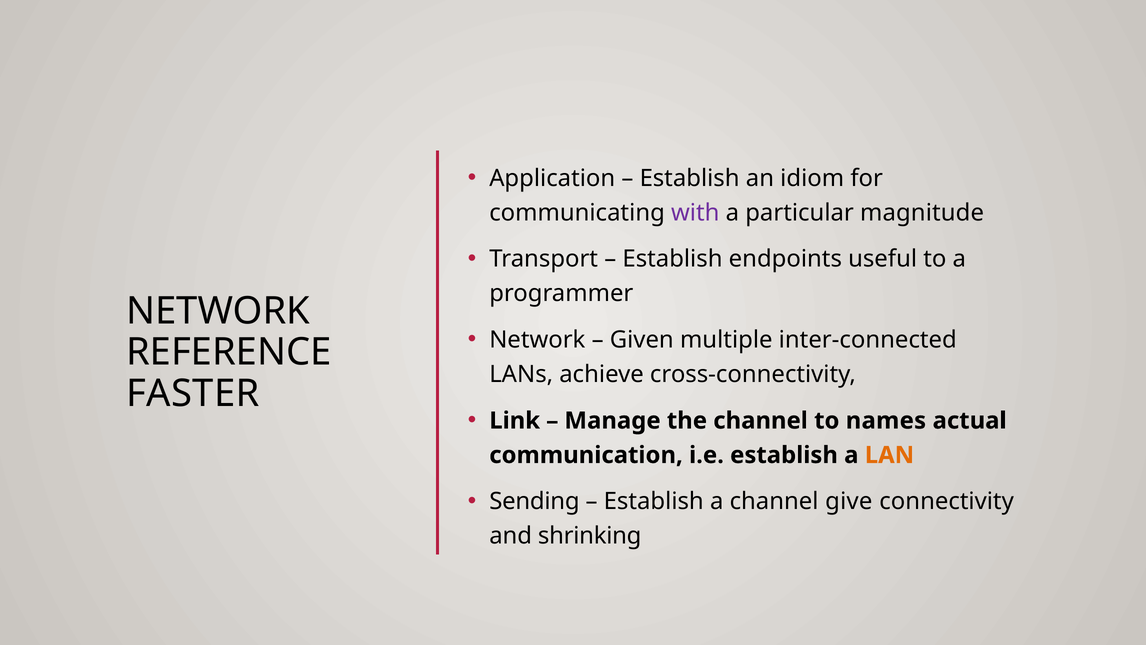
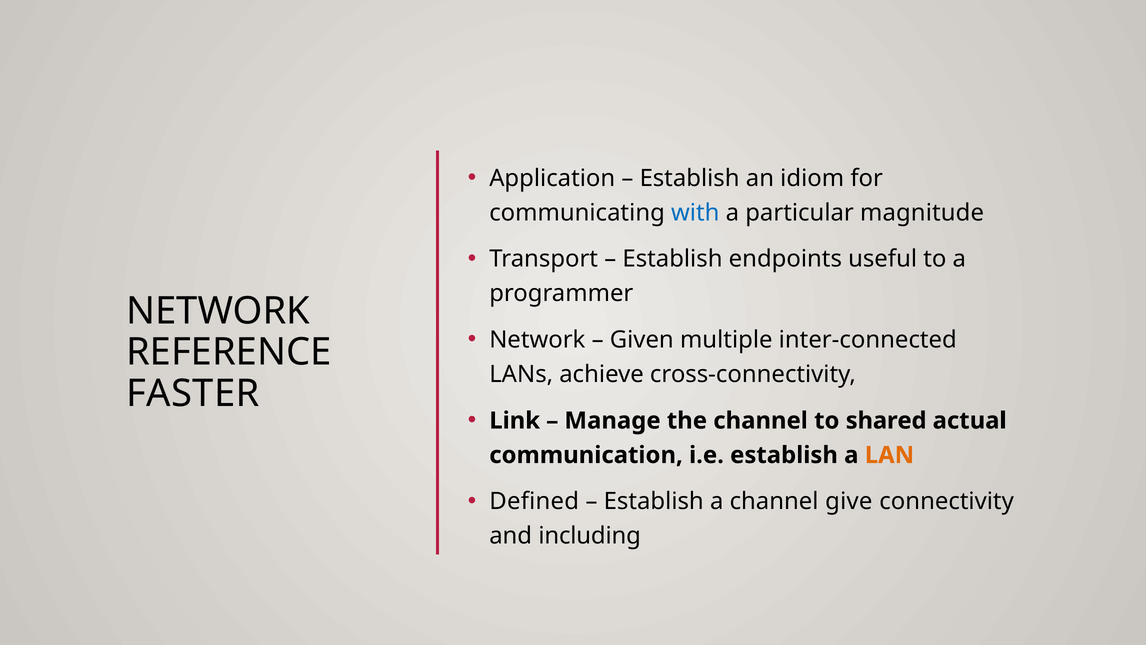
with colour: purple -> blue (695, 213)
names: names -> shared (886, 420)
Sending: Sending -> Defined (534, 501)
shrinking: shrinking -> including (590, 536)
